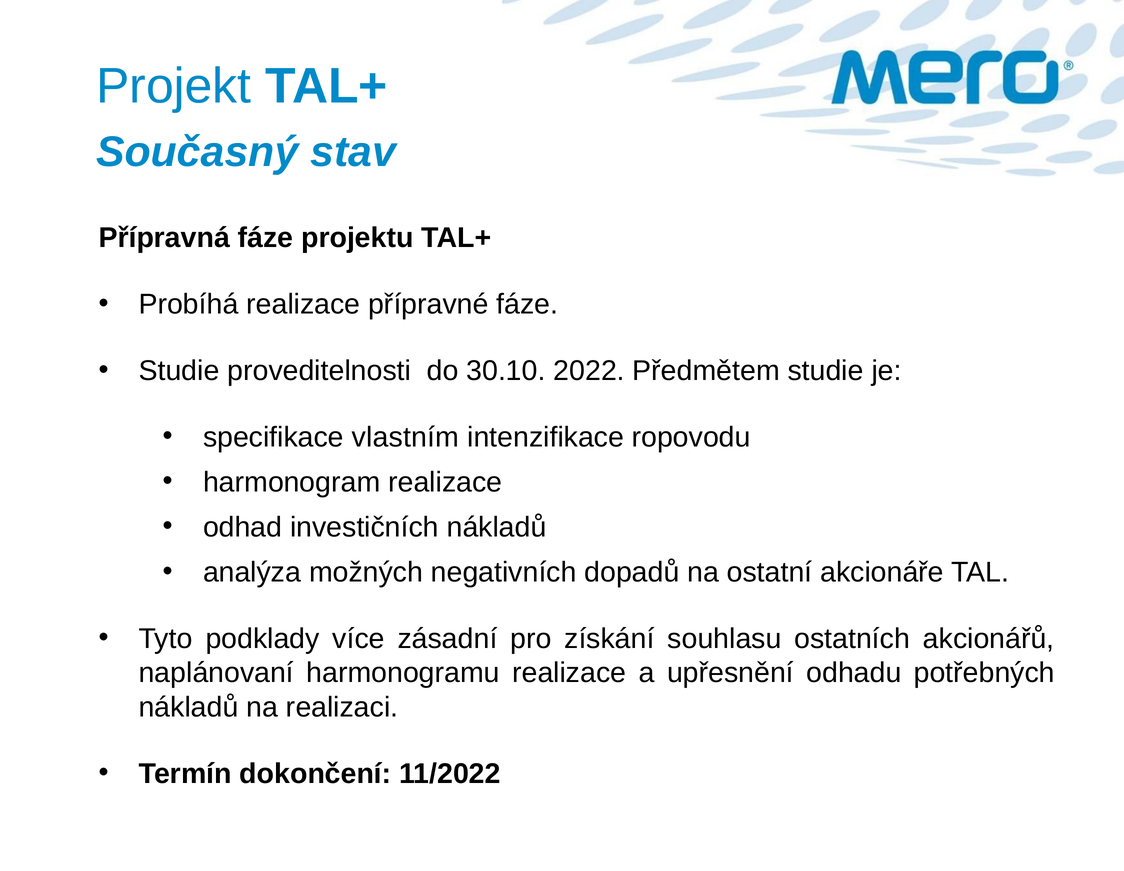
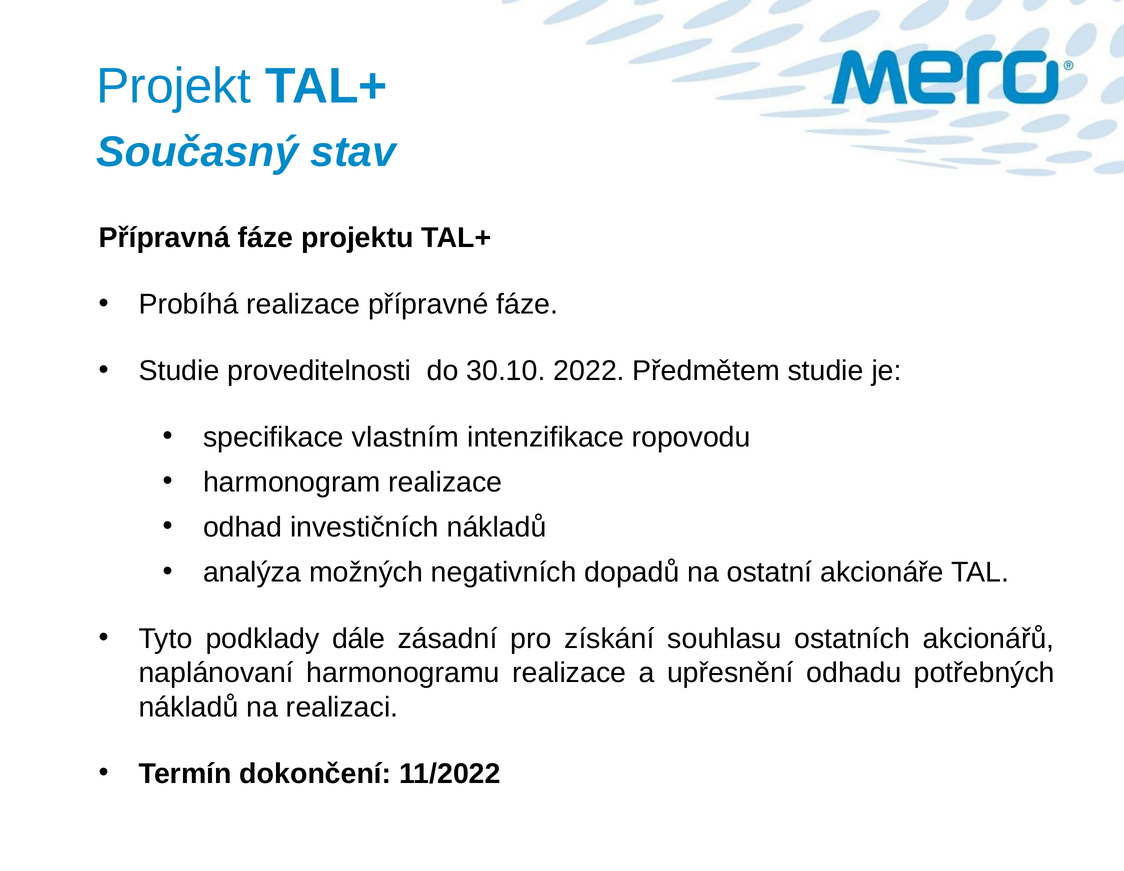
více: více -> dále (359, 639)
